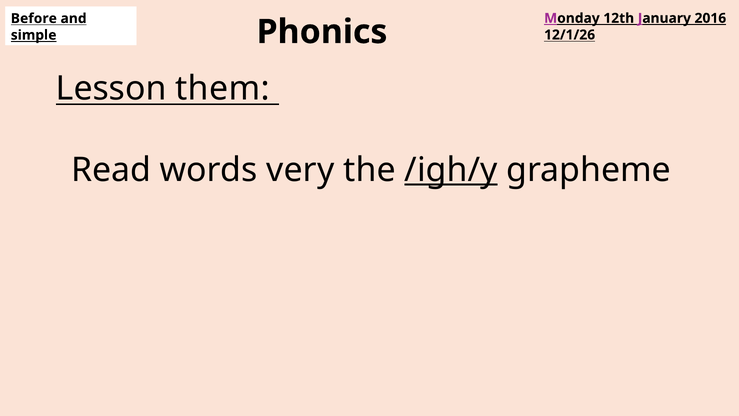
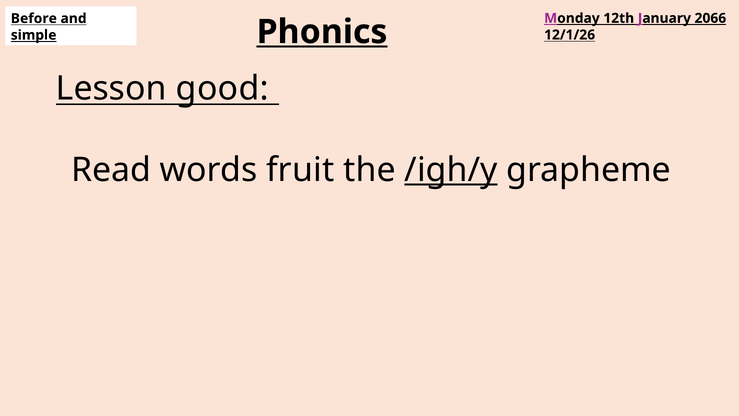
2016: 2016 -> 2066 (710, 18)
Phonics underline: none -> present (322, 32)
them: them -> good (222, 89)
very: very -> fruit (300, 170)
